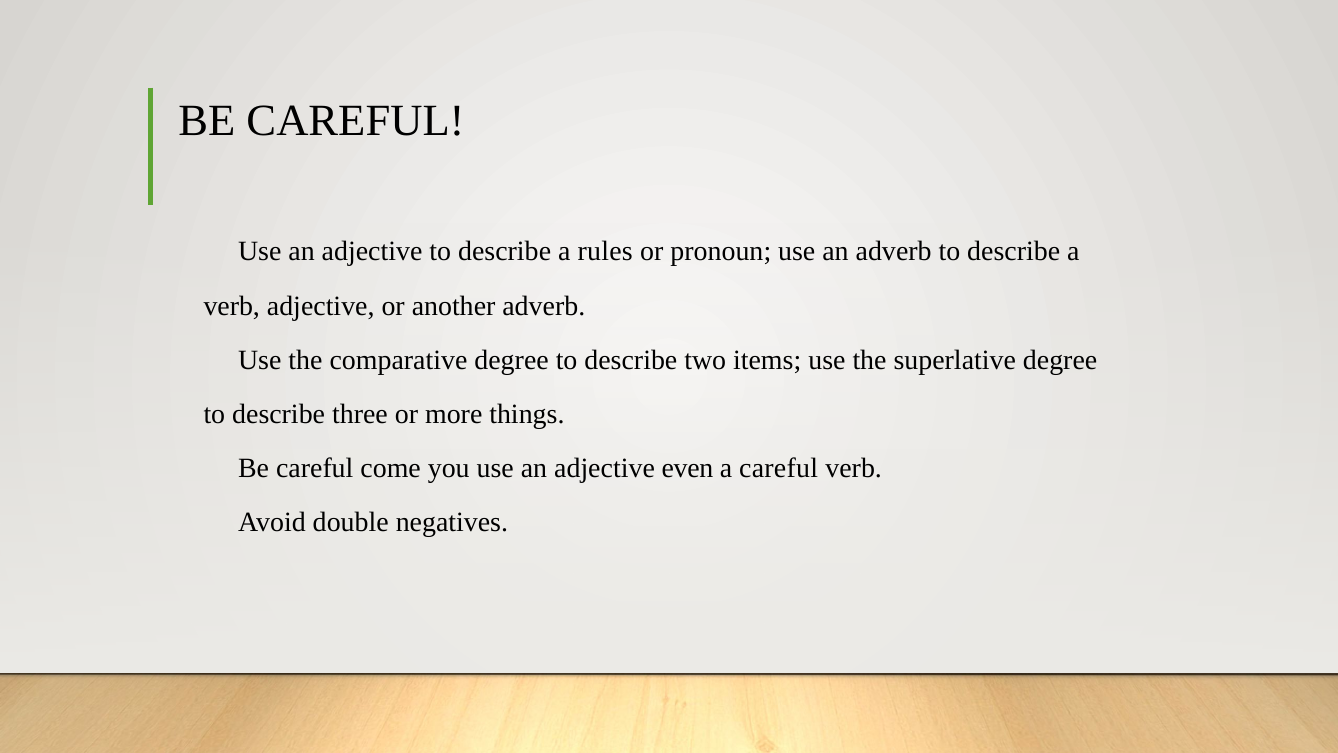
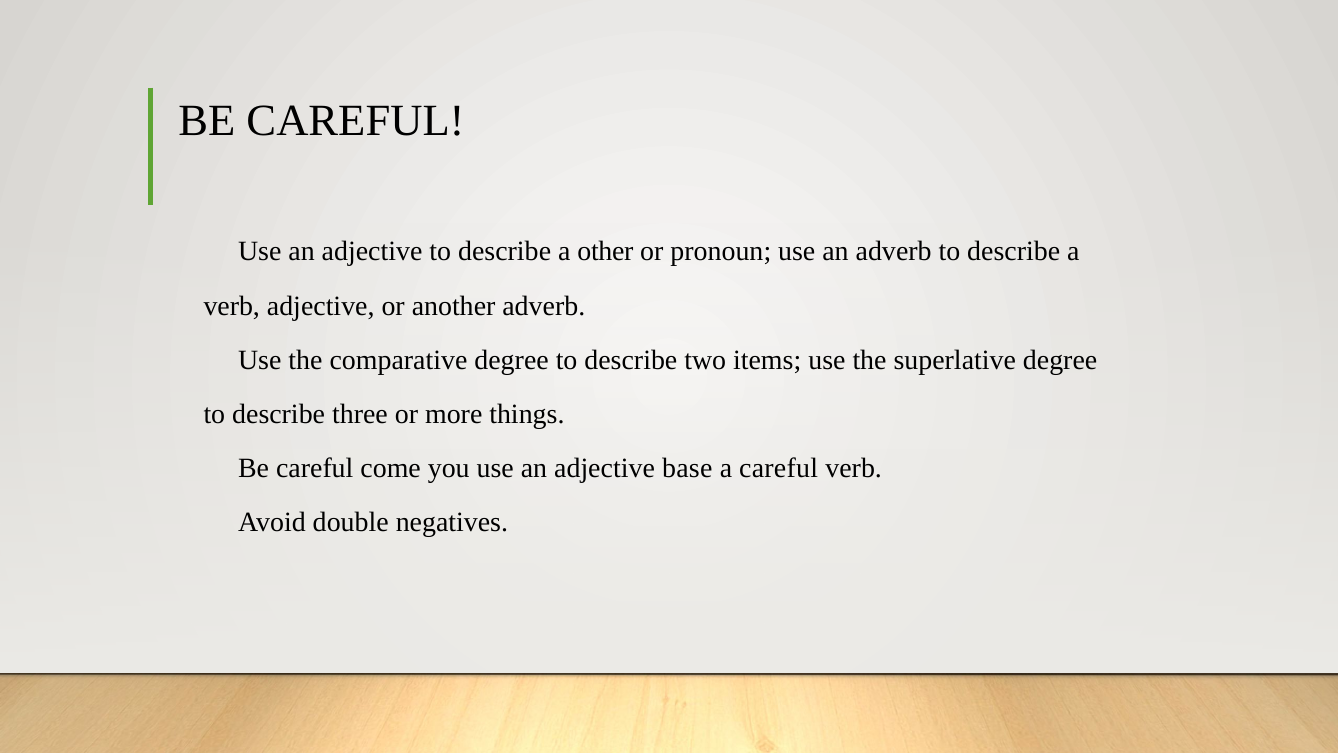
rules: rules -> other (605, 252)
even: even -> base (687, 468)
